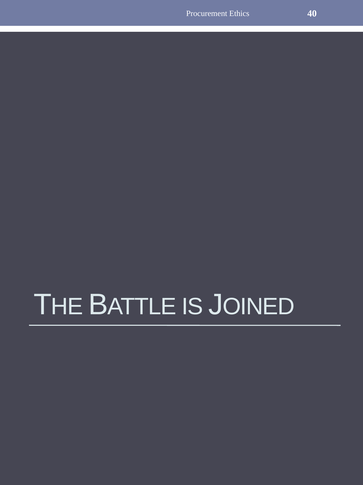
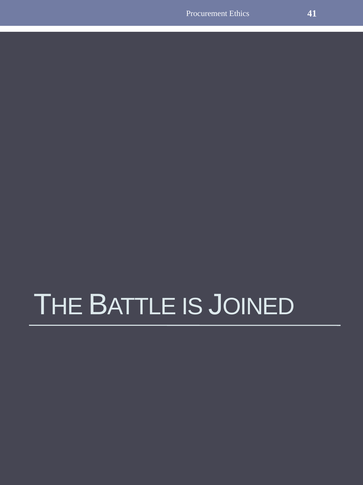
40: 40 -> 41 (312, 14)
